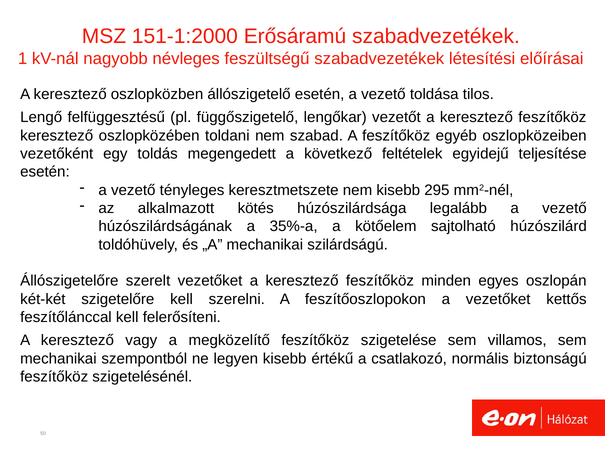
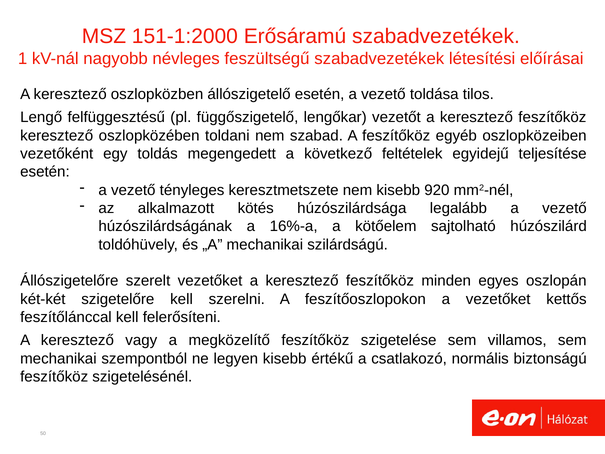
295: 295 -> 920 (437, 190)
35%-a: 35%-a -> 16%-a (294, 226)
